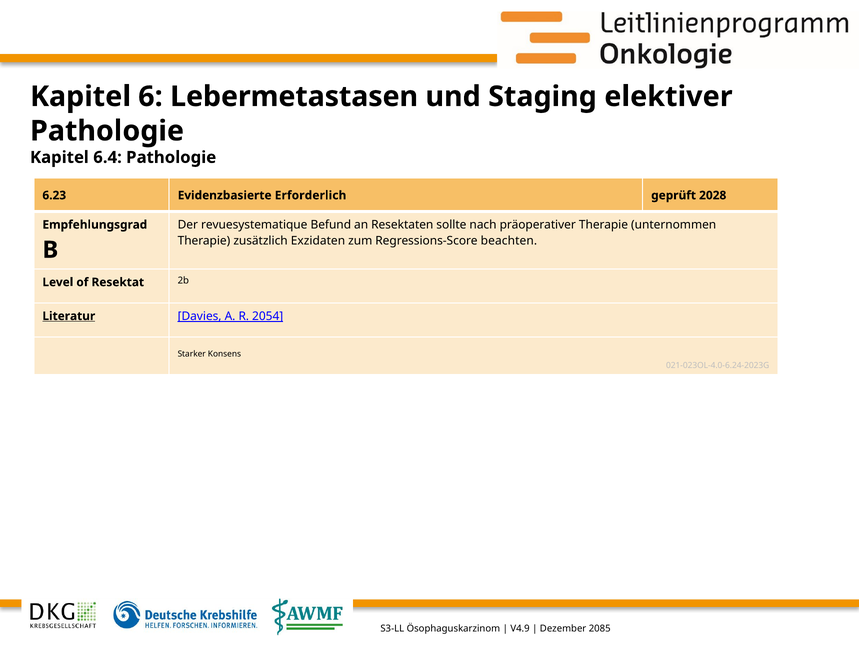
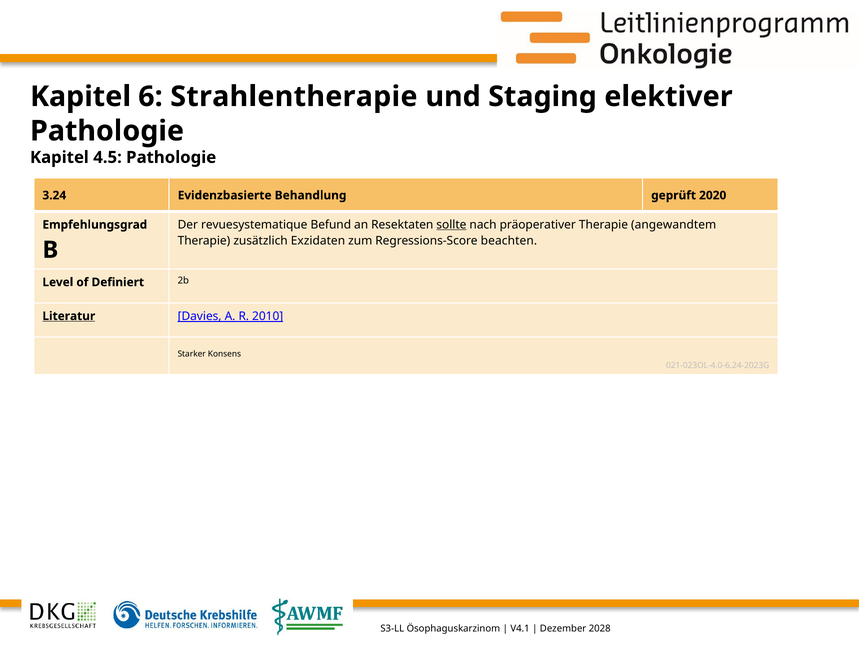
Lebermetastasen: Lebermetastasen -> Strahlentherapie (294, 96)
6.4: 6.4 -> 4.5 (108, 157)
6.23: 6.23 -> 3.24 (54, 195)
Erforderlich: Erforderlich -> Behandlung (311, 195)
2028: 2028 -> 2020 (713, 195)
sollte underline: none -> present (451, 224)
unternommen: unternommen -> angewandtem (674, 224)
Resektat: Resektat -> Definiert (118, 282)
2054: 2054 -> 2010 (268, 316)
V4.9: V4.9 -> V4.1 (520, 628)
2085: 2085 -> 2028 (600, 628)
